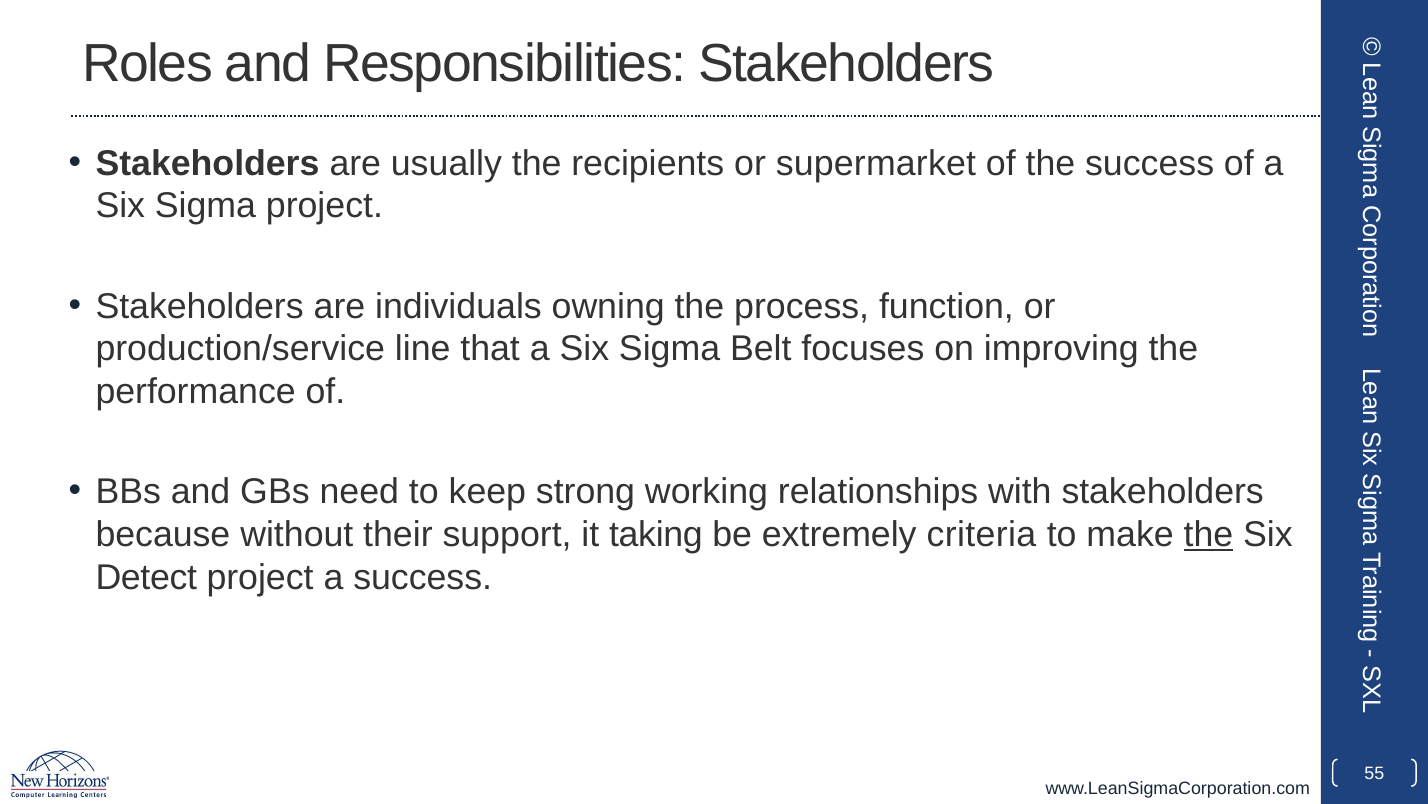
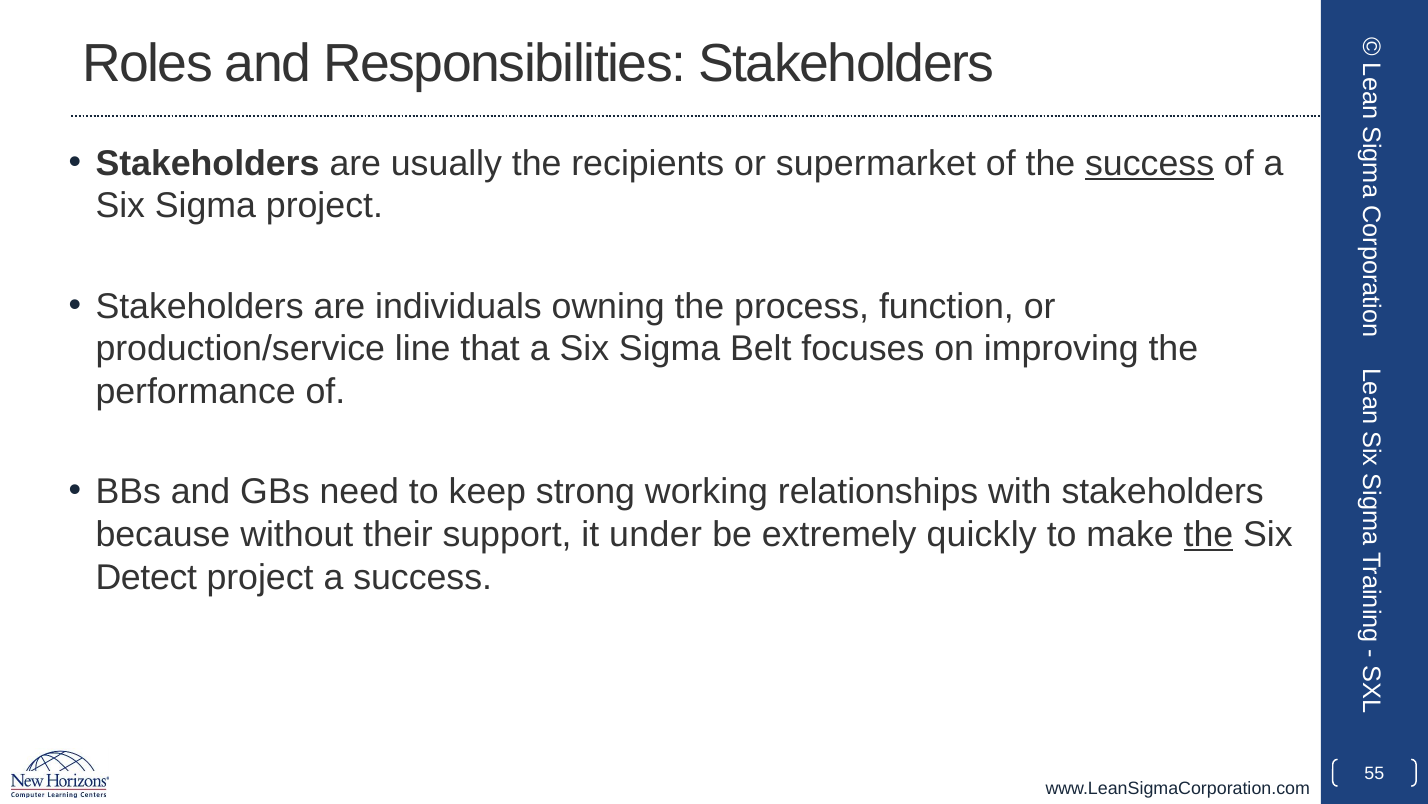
success underline: none -> present (1150, 163)
taking: taking -> under (656, 534)
criteria: criteria -> quickly (982, 534)
